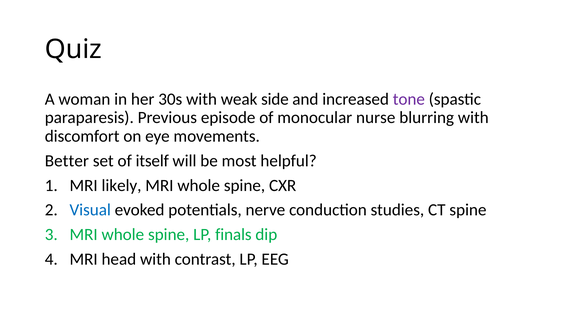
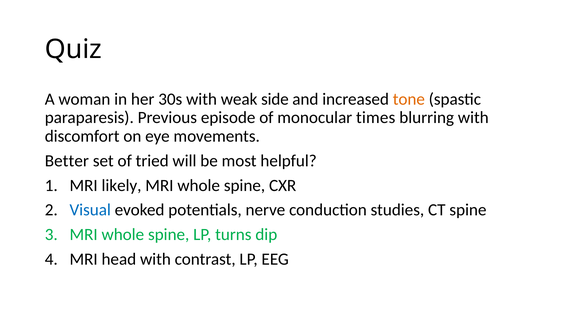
tone colour: purple -> orange (409, 99)
nurse: nurse -> times (376, 118)
itself: itself -> tried (152, 161)
finals: finals -> turns (233, 235)
